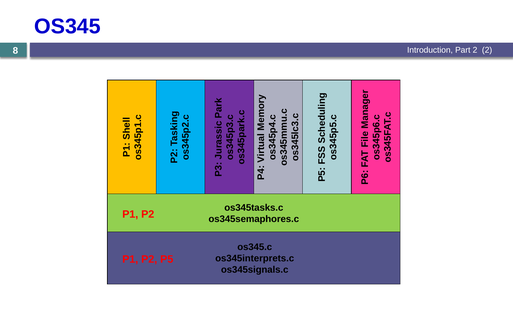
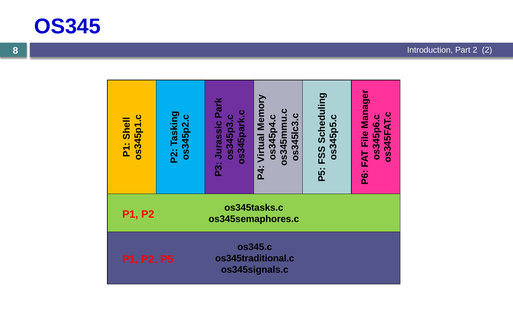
os345interprets.c: os345interprets.c -> os345traditional.c (255, 259)
